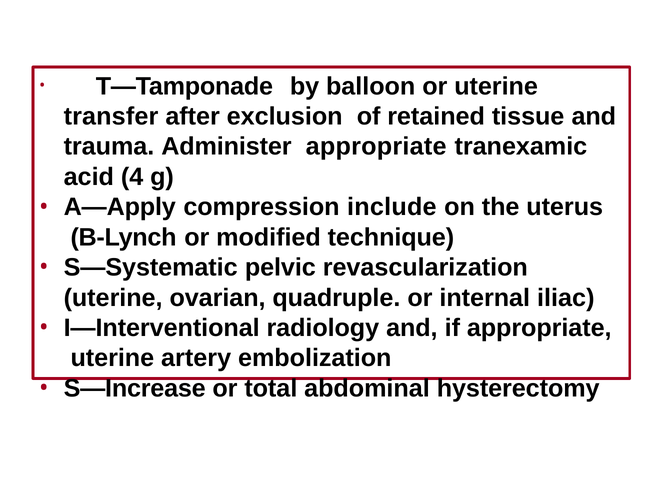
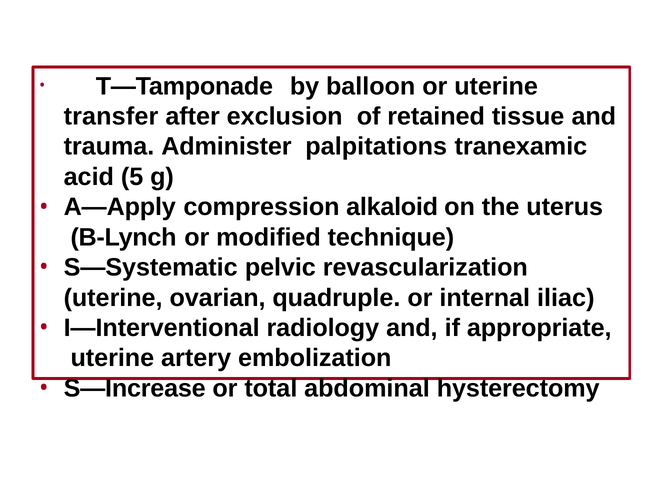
Administer appropriate: appropriate -> palpitations (376, 147)
4: 4 -> 5 (132, 177)
include: include -> alkaloid (392, 207)
